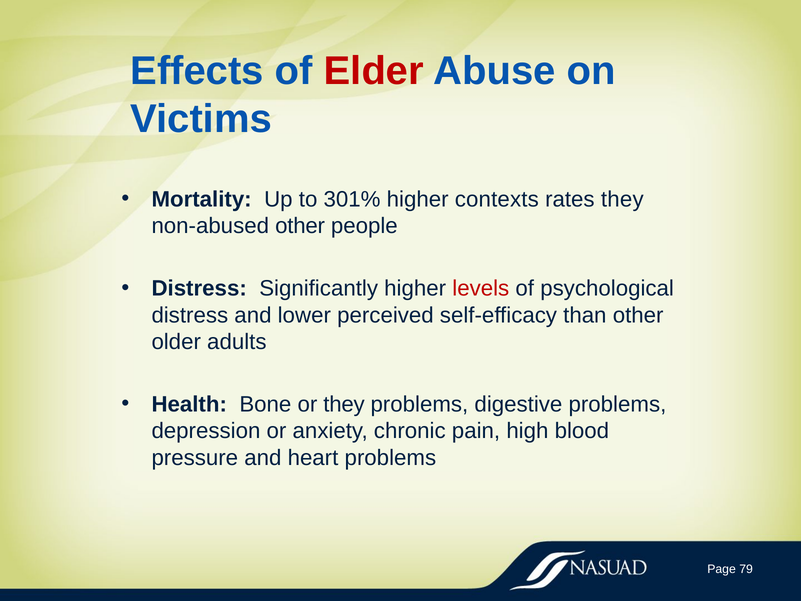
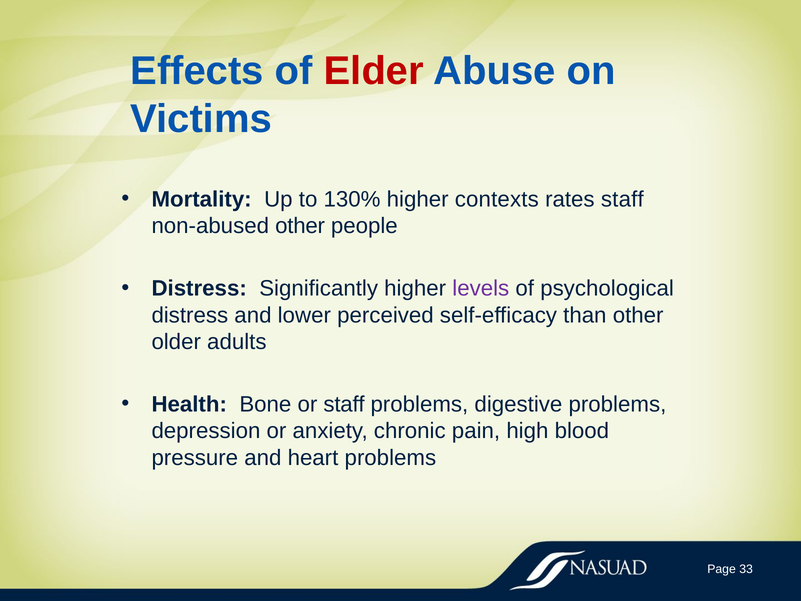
301%: 301% -> 130% (352, 199)
rates they: they -> staff (622, 199)
levels colour: red -> purple (481, 288)
or they: they -> staff (344, 404)
79: 79 -> 33 (746, 569)
